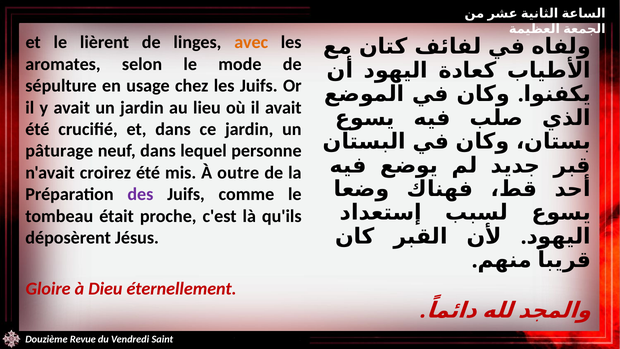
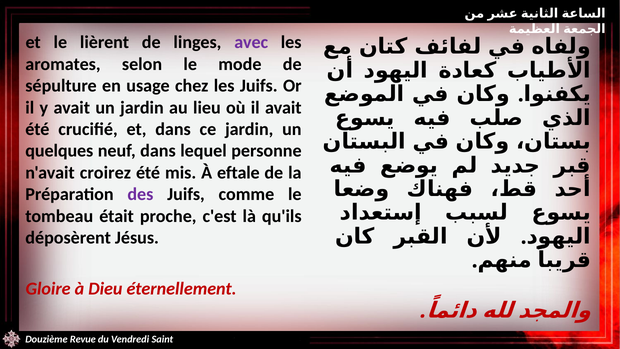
avec colour: orange -> purple (251, 42)
pâturage: pâturage -> quelques (59, 151)
outre: outre -> eftale (238, 173)
